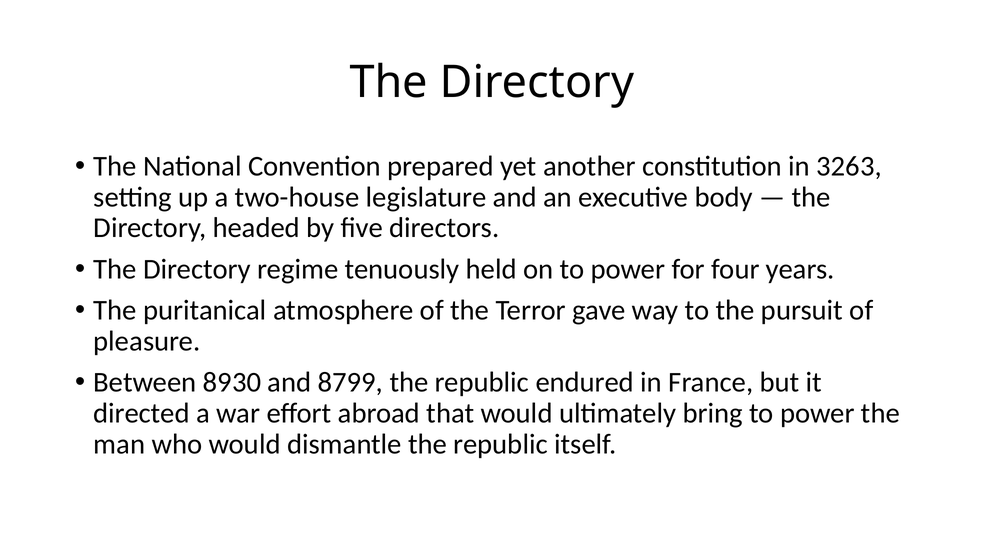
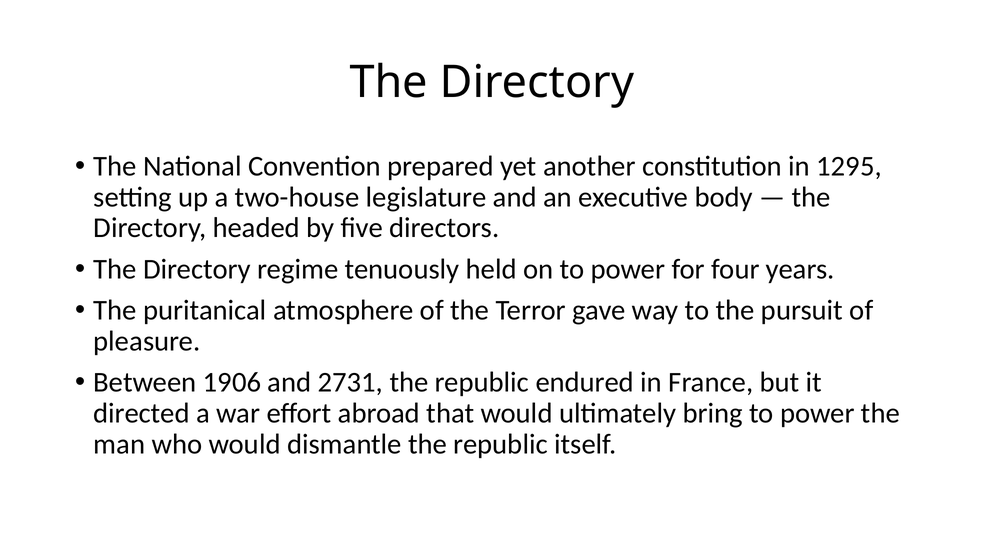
3263: 3263 -> 1295 (849, 166)
8930: 8930 -> 1906 (232, 383)
8799: 8799 -> 2731 (350, 383)
